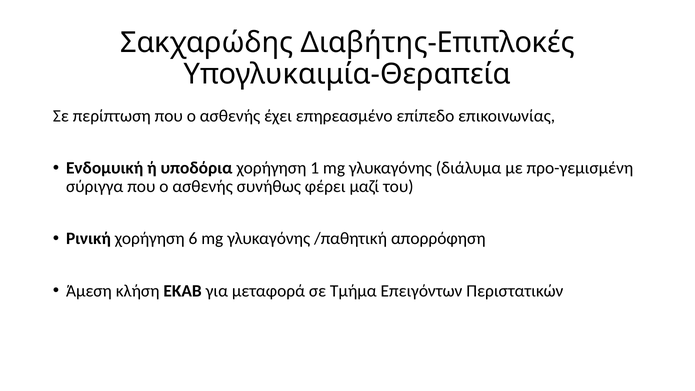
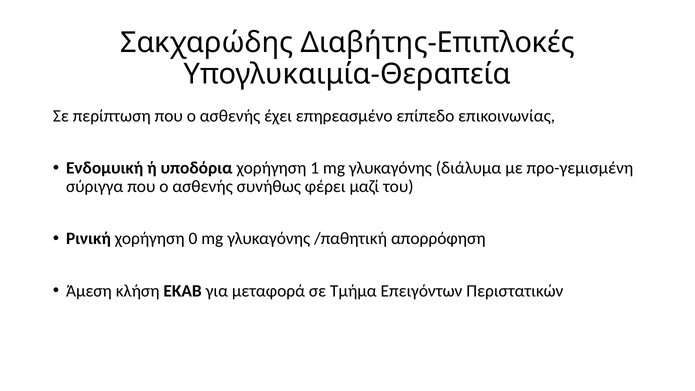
6: 6 -> 0 (193, 239)
